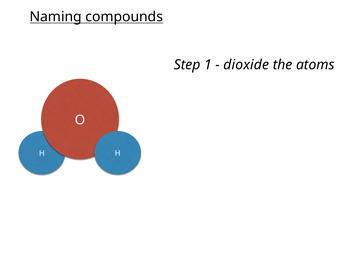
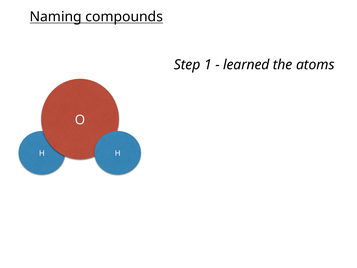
dioxide: dioxide -> learned (246, 65)
